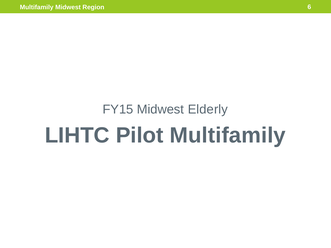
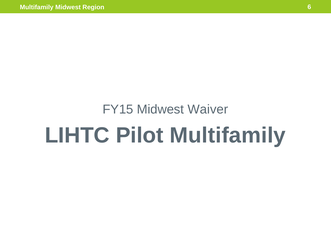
Elderly: Elderly -> Waiver (208, 110)
